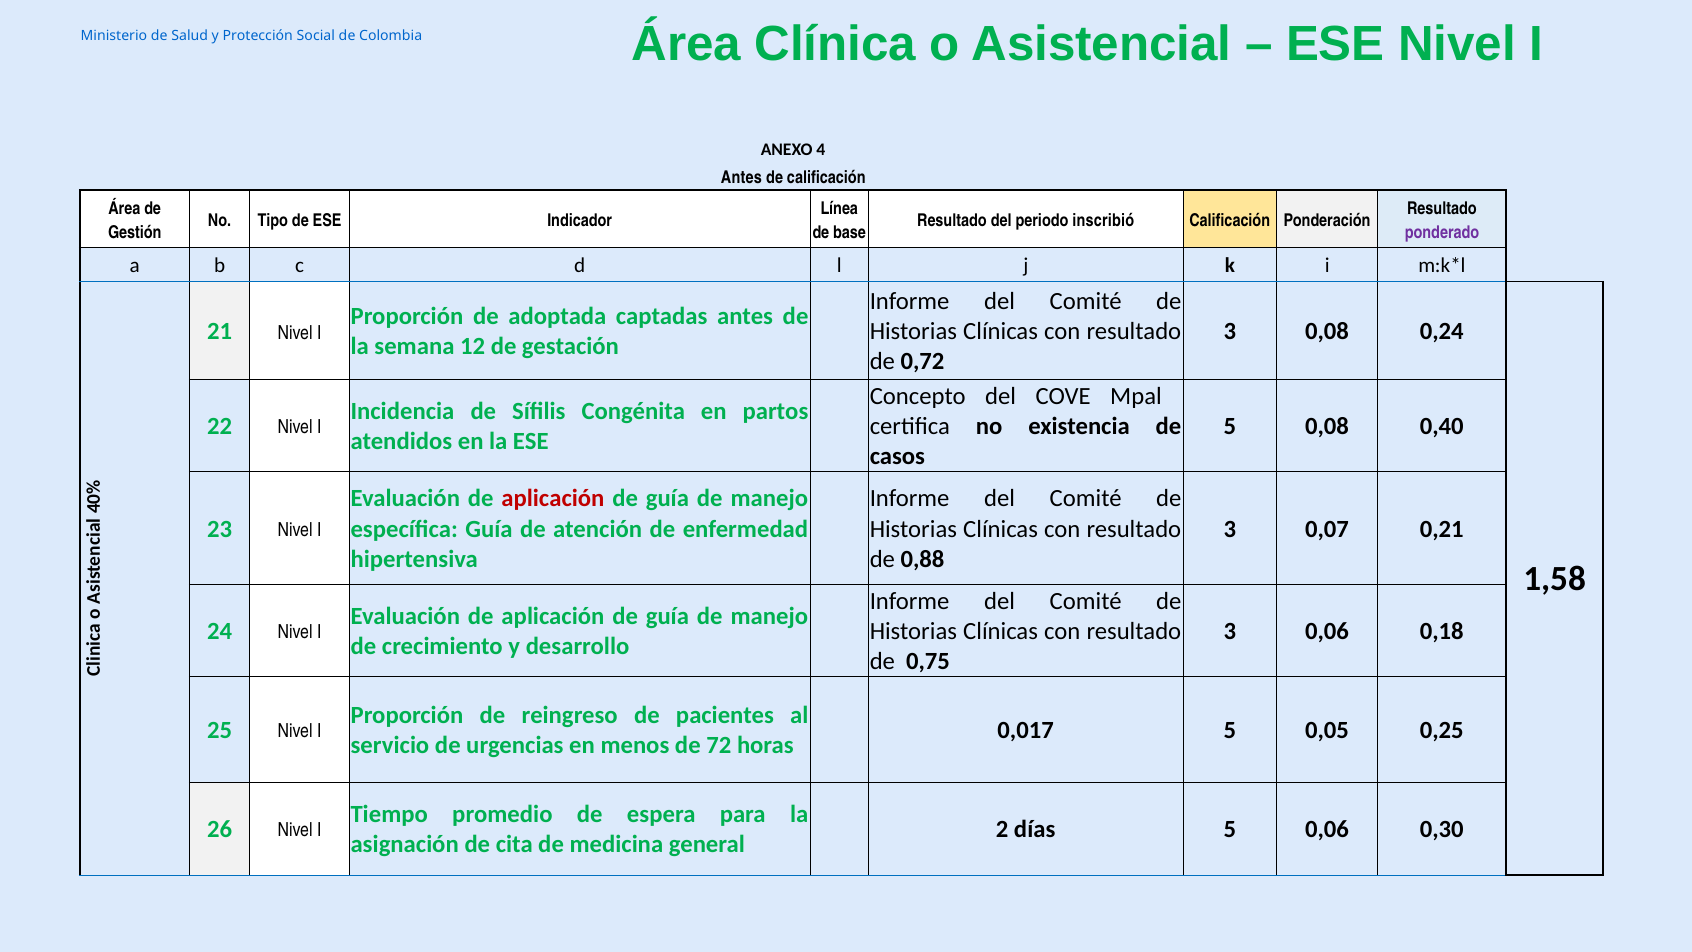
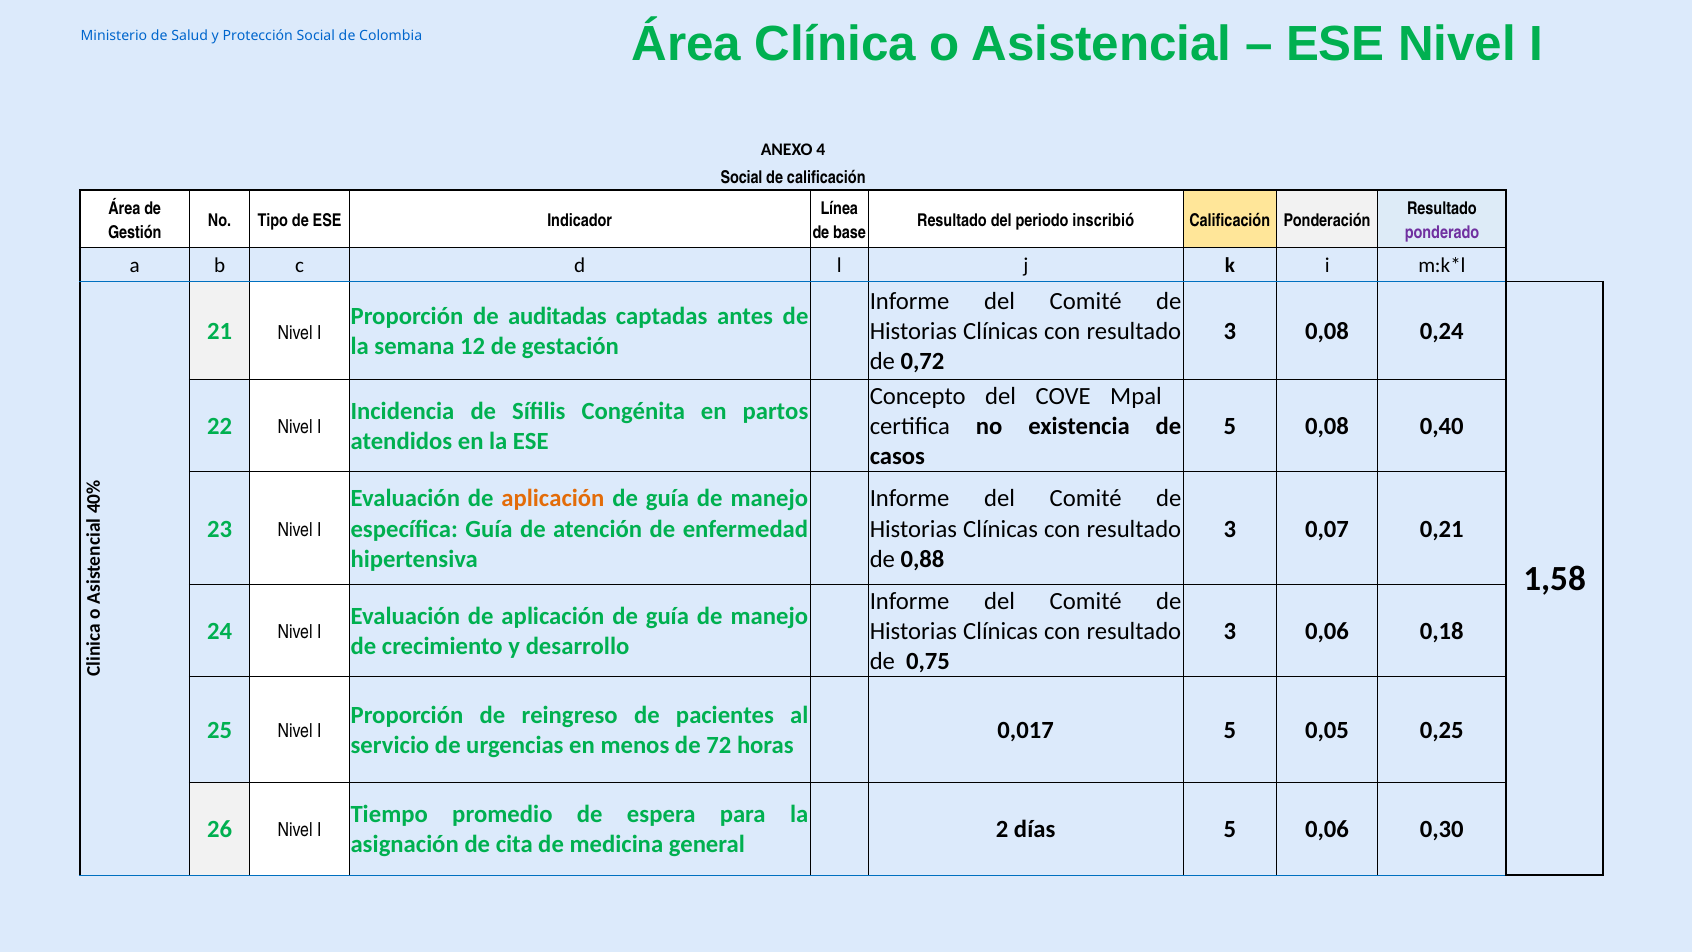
Antes: Antes -> Social (742, 178)
adoptada: adoptada -> auditadas (557, 316)
aplicación colour: red -> orange (553, 499)
